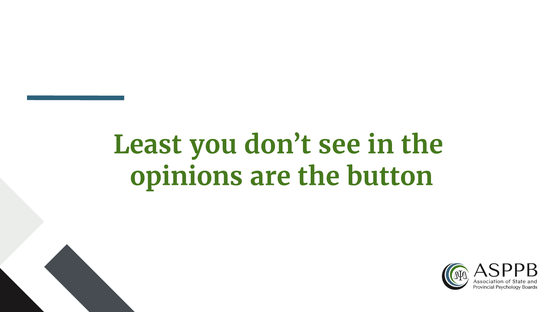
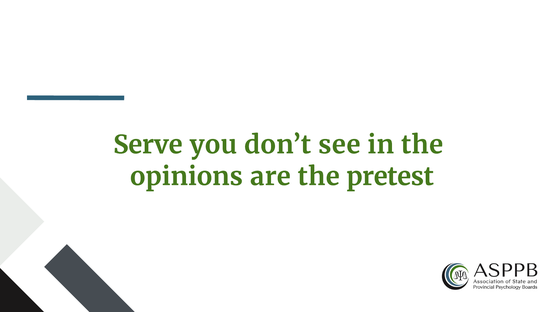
Least: Least -> Serve (148, 145)
button: button -> pretest (390, 177)
